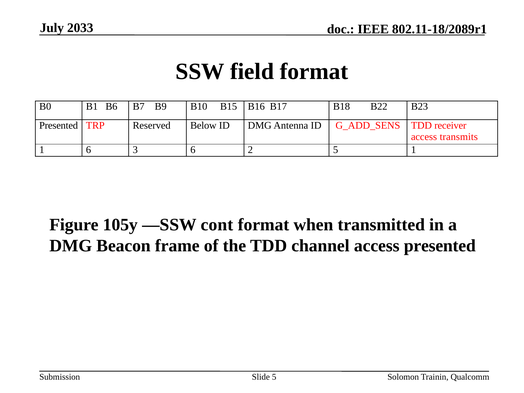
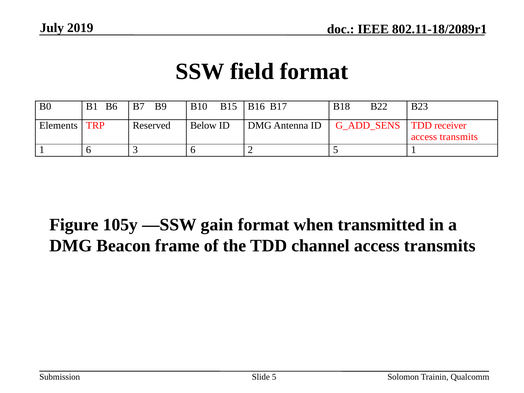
2033: 2033 -> 2019 (80, 28)
Presented: Presented -> Elements (58, 125)
cont: cont -> gain (217, 225)
channel access presented: presented -> transmits (440, 246)
